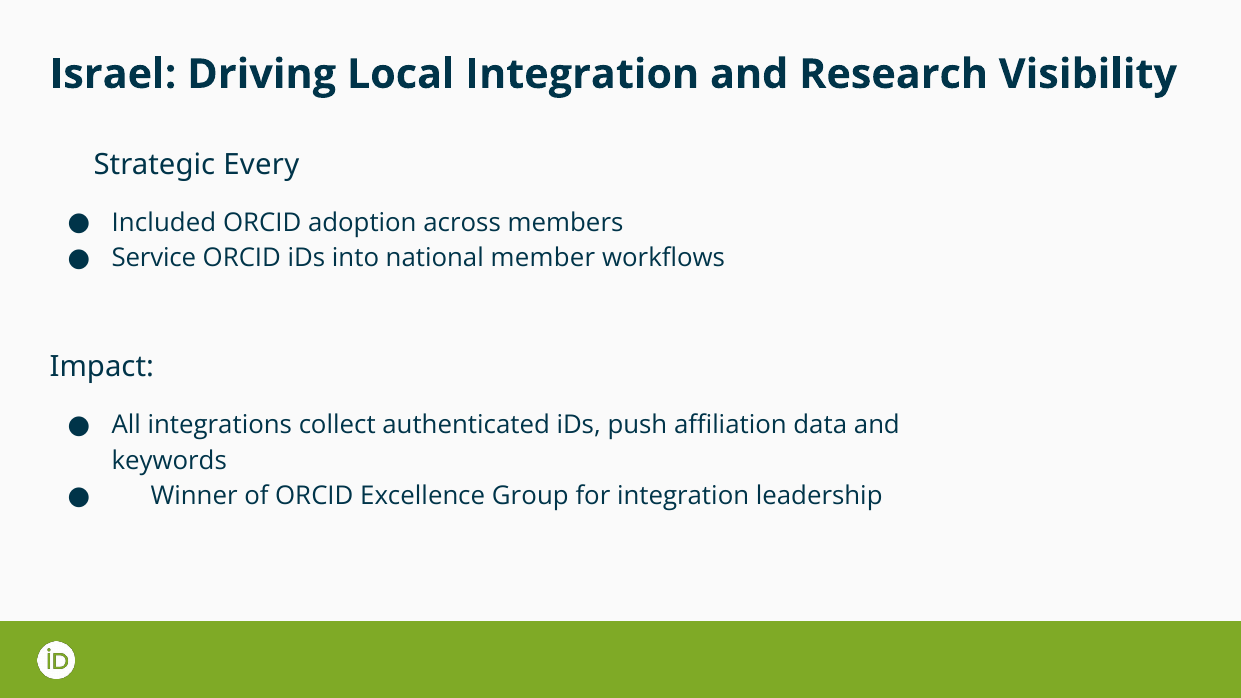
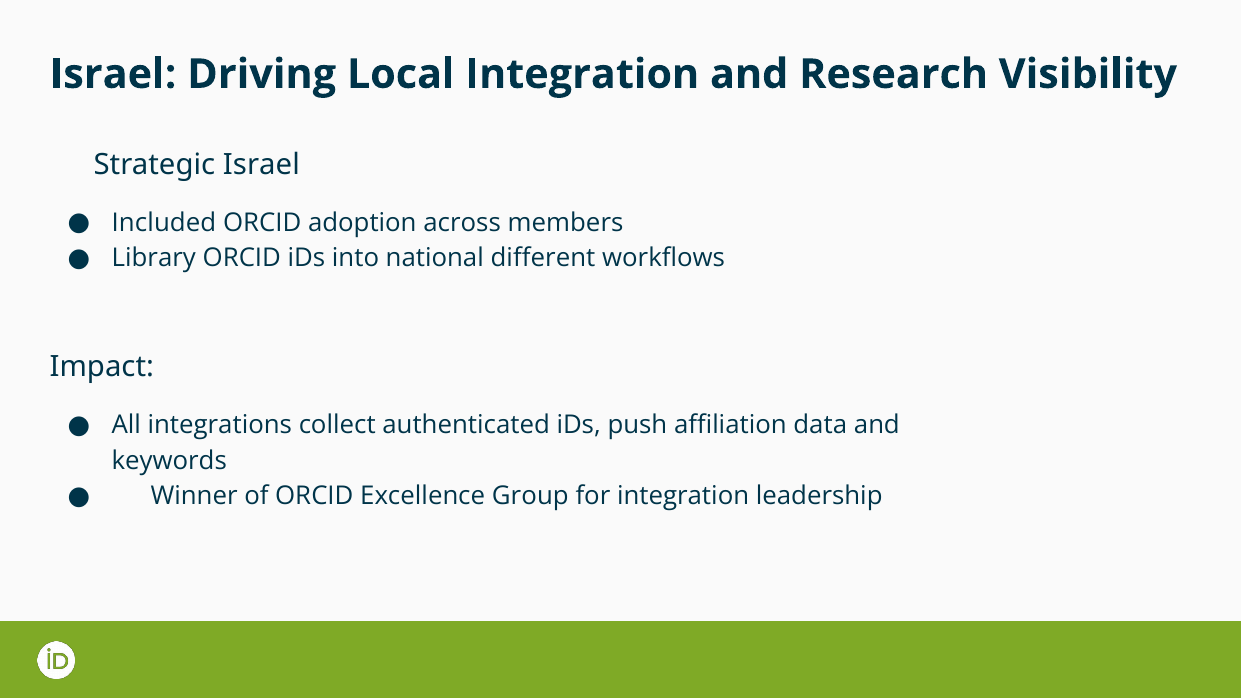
Strategic Every: Every -> Israel (261, 165)
Service: Service -> Library (154, 258)
member: member -> different (543, 258)
